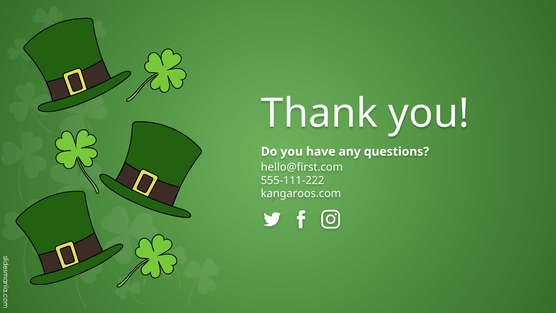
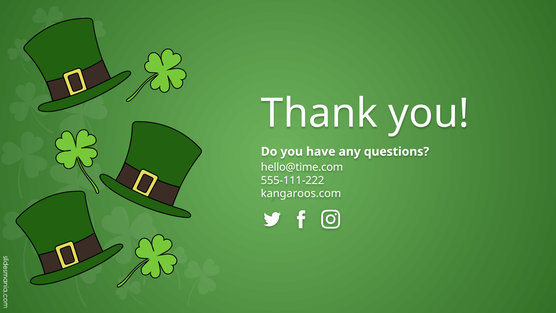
hello@first.com: hello@first.com -> hello@time.com (302, 167)
